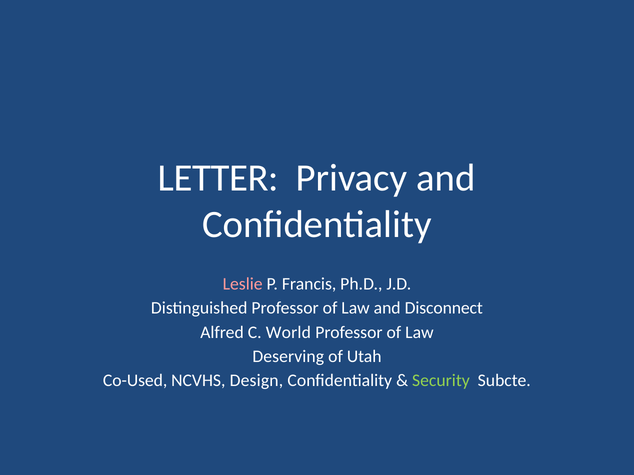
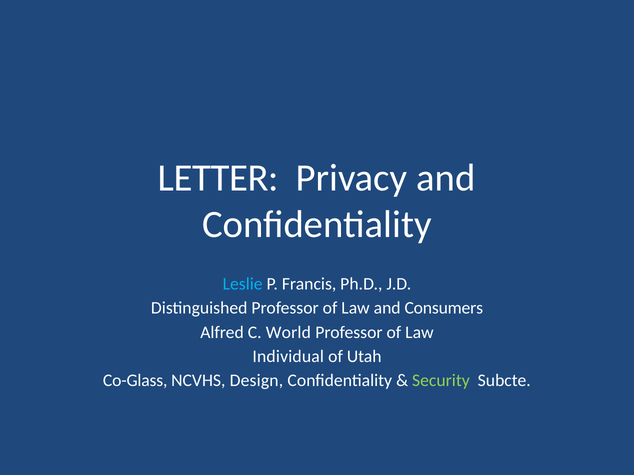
Leslie colour: pink -> light blue (243, 284)
Disconnect: Disconnect -> Consumers (444, 309)
Deserving: Deserving -> Individual (288, 357)
Co-Used: Co-Used -> Co-Glass (135, 381)
